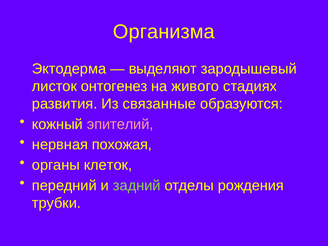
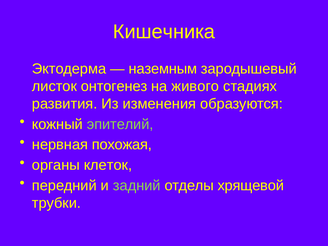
Организма: Организма -> Кишечника (164, 32)
выделяют: выделяют -> наземным (163, 69)
связанные: связанные -> изменения (159, 104)
эпителий colour: pink -> light green (120, 124)
рождения: рождения -> хрящевой (251, 185)
